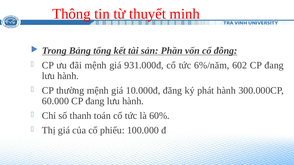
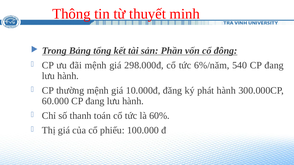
931.000đ: 931.000đ -> 298.000đ (144, 65)
602: 602 -> 540 (240, 65)
